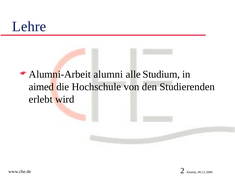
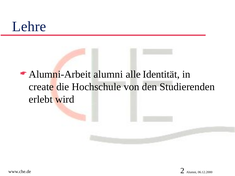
Studium: Studium -> Identität (161, 74)
aimed: aimed -> create (41, 87)
